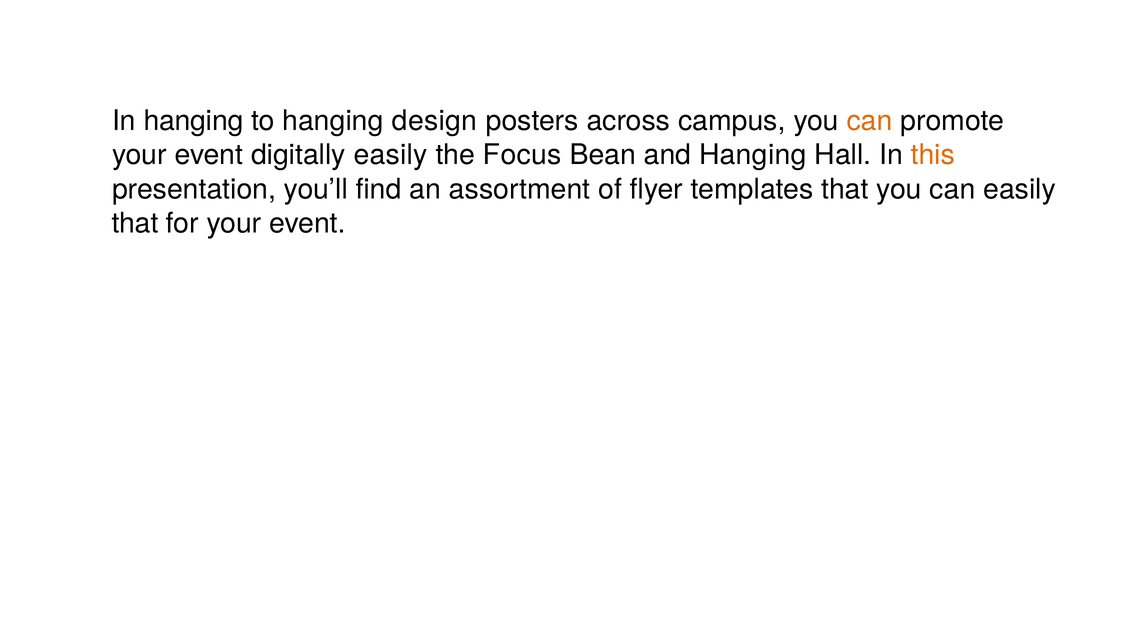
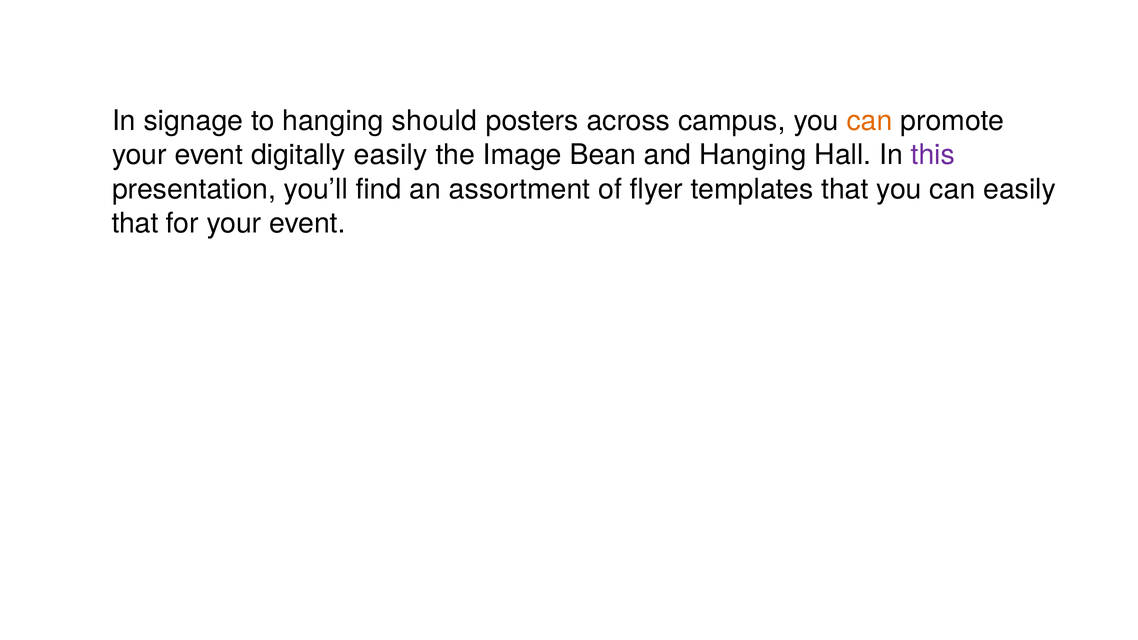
In hanging: hanging -> signage (193, 121)
design: design -> should (435, 121)
Focus: Focus -> Image (522, 155)
this colour: orange -> purple (933, 155)
